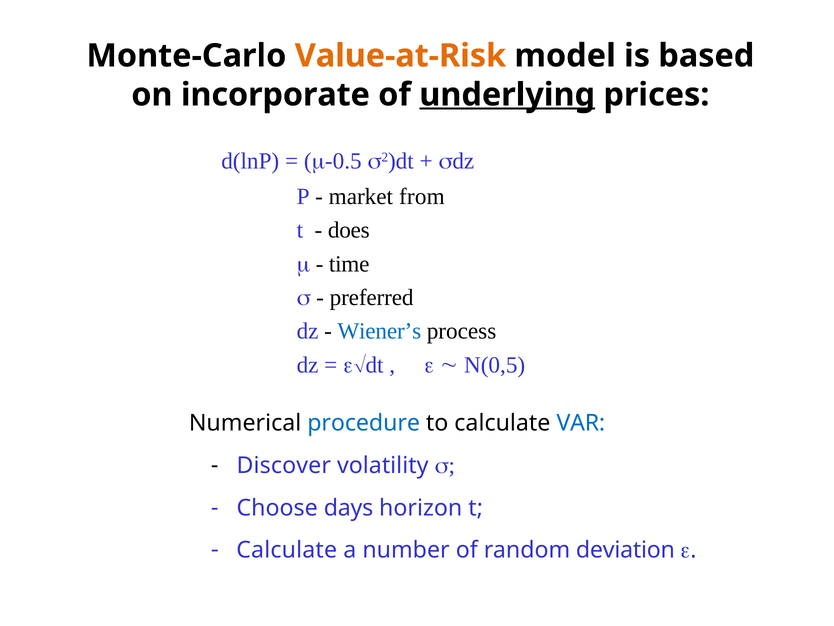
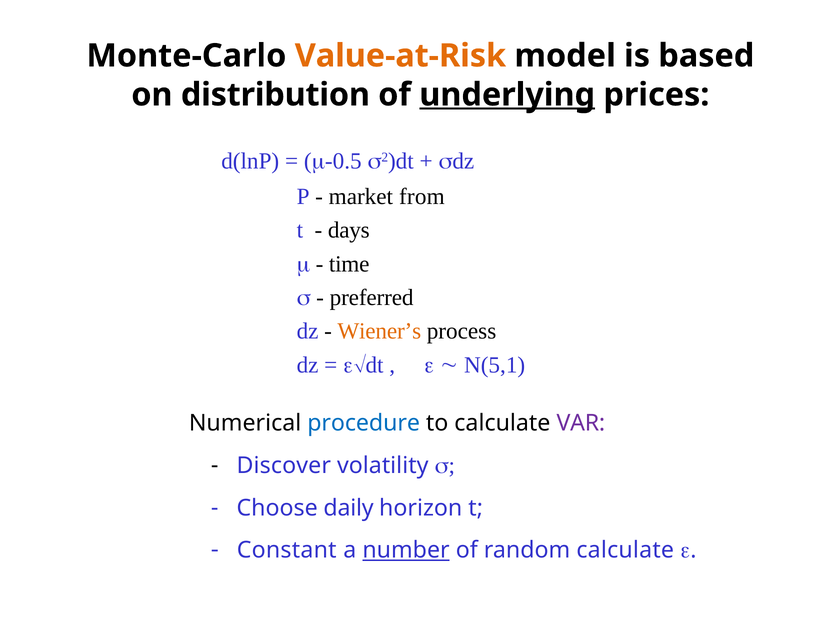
incorporate: incorporate -> distribution (275, 95)
does: does -> days (349, 230)
Wiener’s colour: blue -> orange (379, 331)
N(0,5: N(0,5 -> N(5,1 (495, 365)
VAR colour: blue -> purple (581, 423)
days: days -> daily (349, 507)
Calculate: Calculate -> Constant (287, 550)
number underline: none -> present (406, 550)
random deviation: deviation -> calculate (625, 550)
